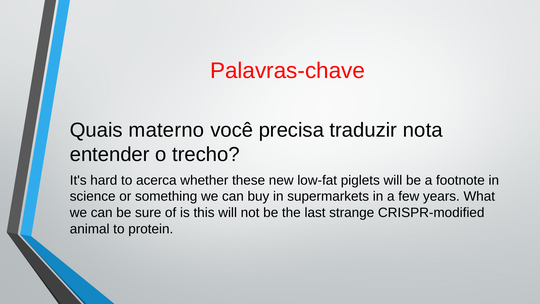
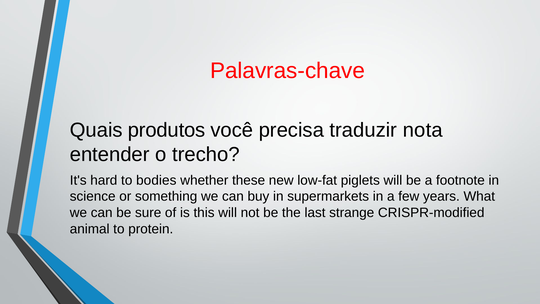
materno: materno -> produtos (167, 130)
acerca: acerca -> bodies (156, 180)
